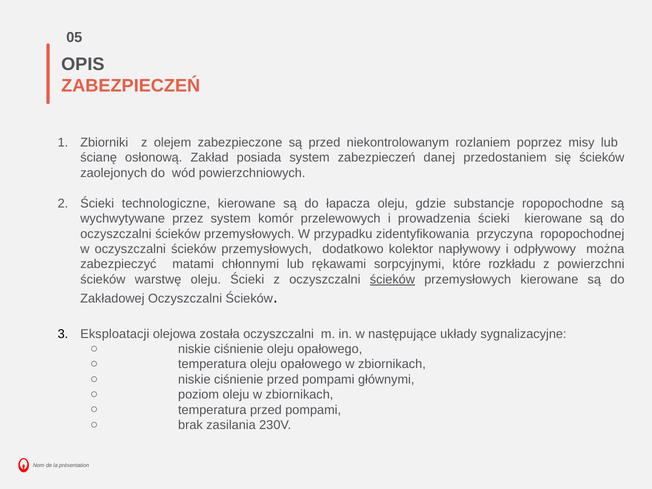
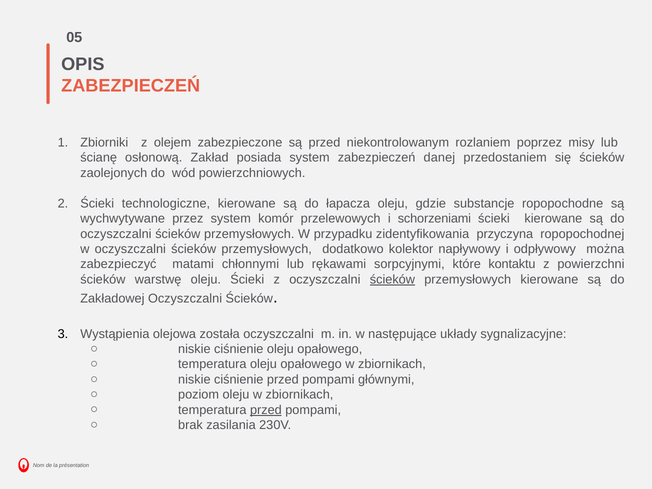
prowadzenia: prowadzenia -> schorzeniami (434, 219)
rozkładu: rozkładu -> kontaktu (512, 264)
Eksploatacji: Eksploatacji -> Wystąpienia (115, 334)
przed underline: none -> present (266, 410)
